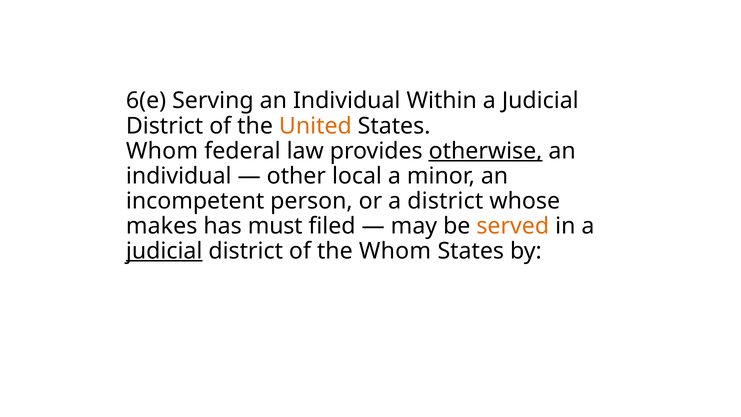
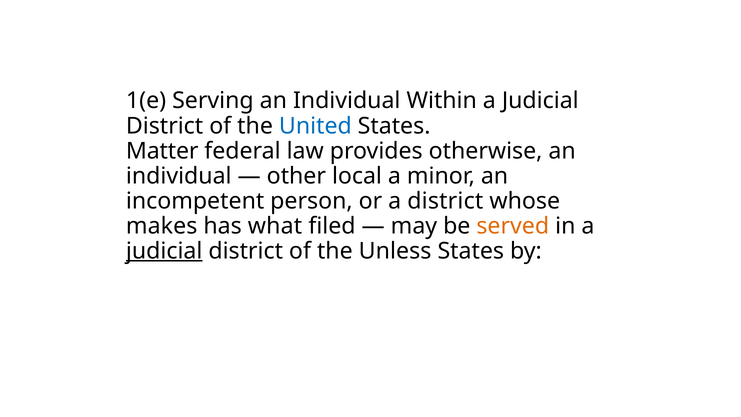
6(e: 6(e -> 1(e (146, 101)
United colour: orange -> blue (315, 126)
Whom: Whom -> Matter (162, 151)
otherwise underline: present -> none (486, 151)
must: must -> what (275, 226)
the Whom: Whom -> Unless (395, 251)
